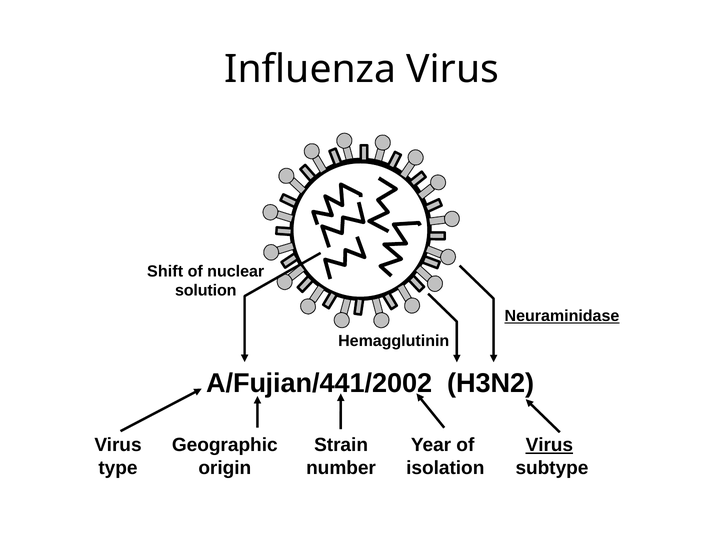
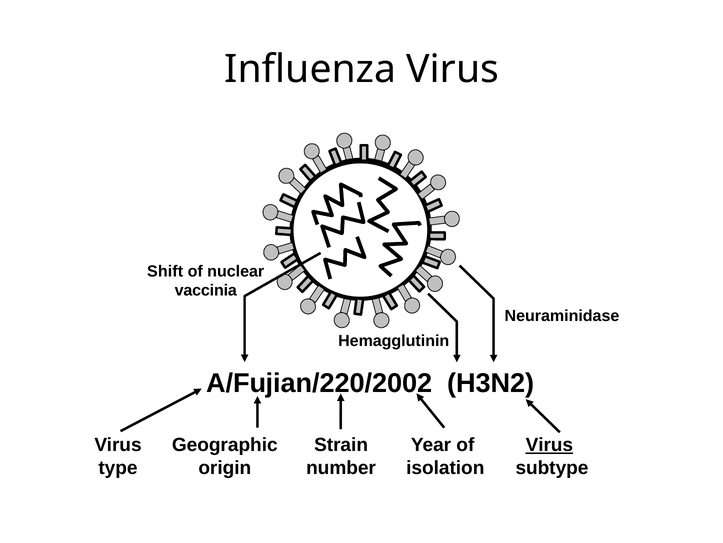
solution: solution -> vaccinia (206, 290)
Neuraminidase underline: present -> none (562, 315)
A/Fujian/441/2002: A/Fujian/441/2002 -> A/Fujian/220/2002 (319, 383)
